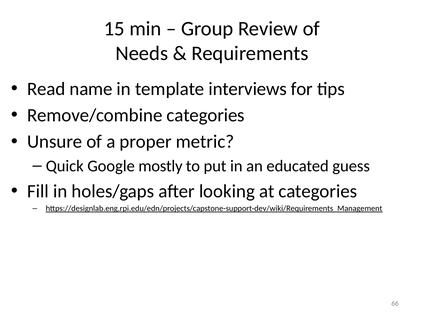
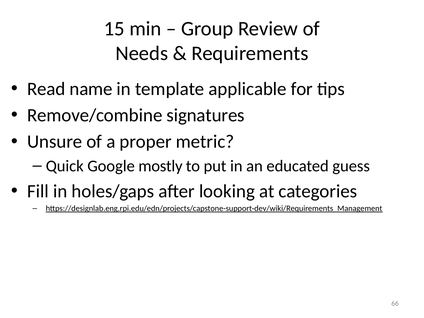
interviews: interviews -> applicable (248, 89)
Remove/combine categories: categories -> signatures (206, 115)
